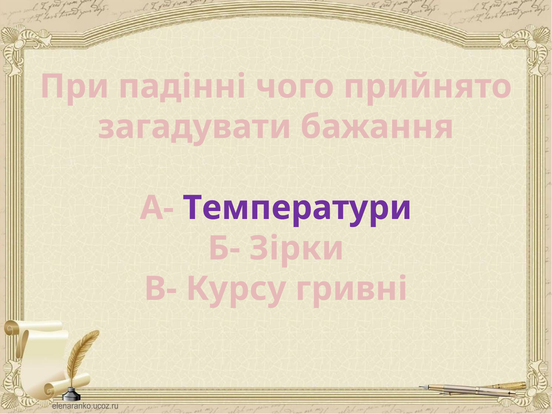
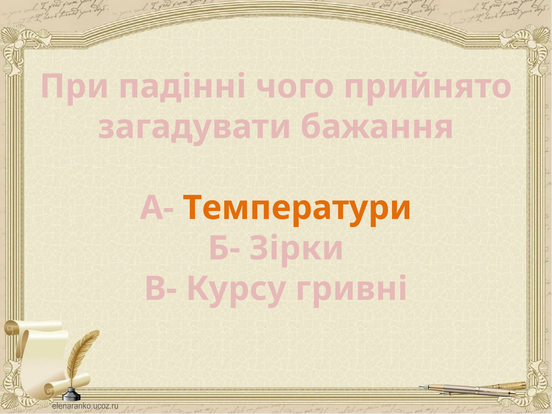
Температури colour: purple -> orange (297, 208)
